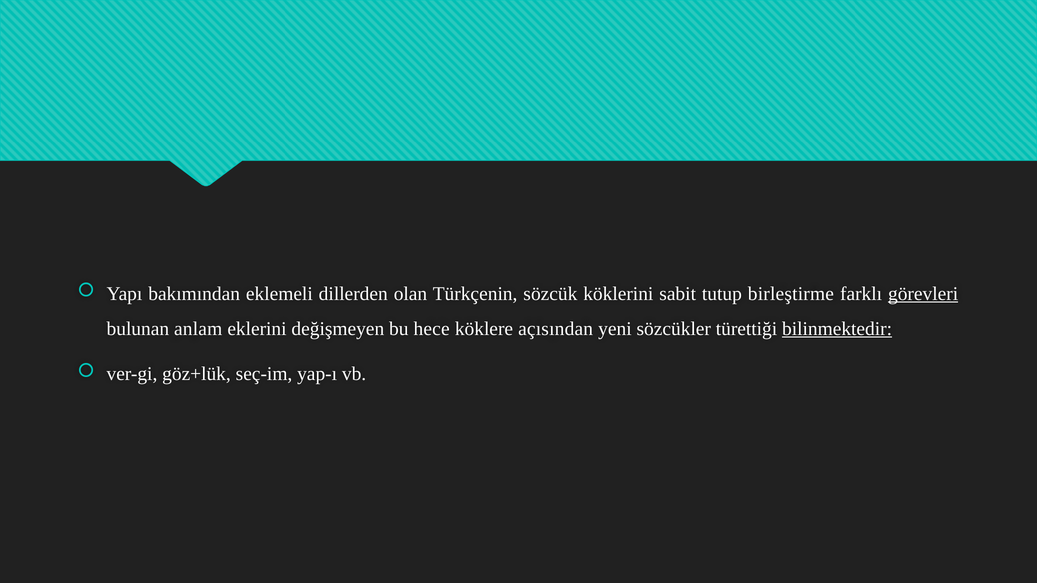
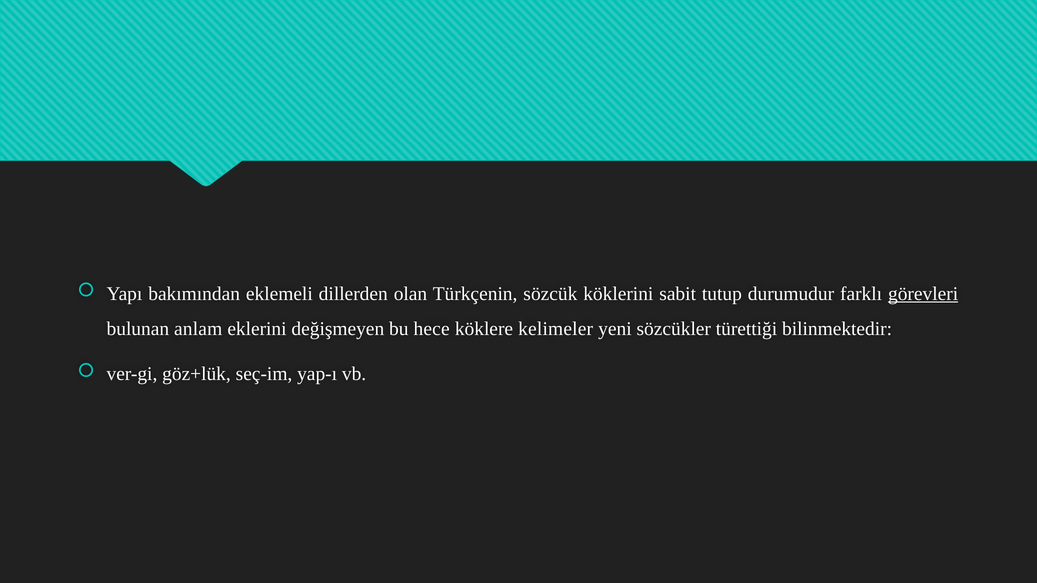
birleştirme: birleştirme -> durumudur (791, 294)
açısından: açısından -> kelimeler (556, 329)
bilinmektedir underline: present -> none (837, 329)
